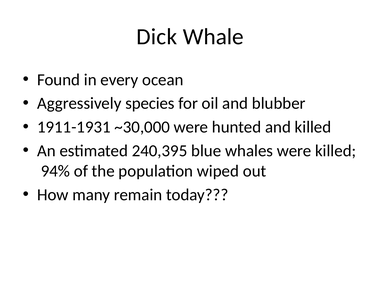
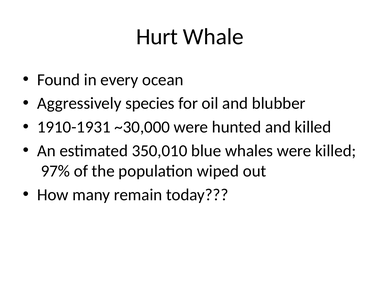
Dick: Dick -> Hurt (157, 37)
1911-1931: 1911-1931 -> 1910-1931 (74, 127)
240,395: 240,395 -> 350,010 (160, 151)
94%: 94% -> 97% (55, 171)
